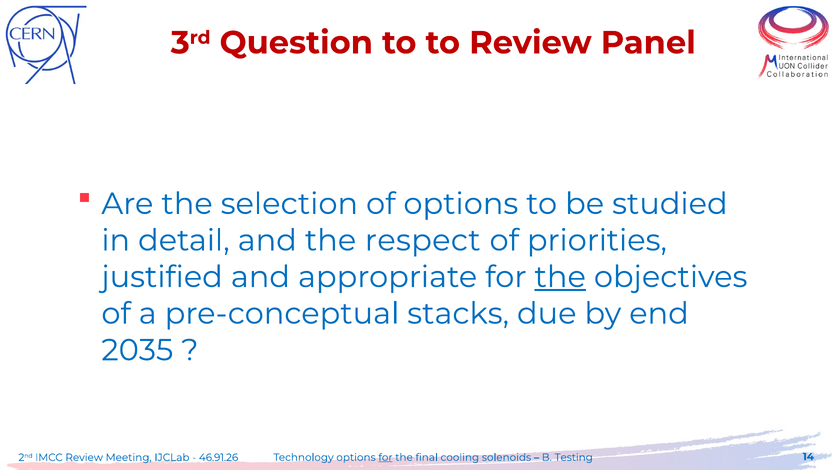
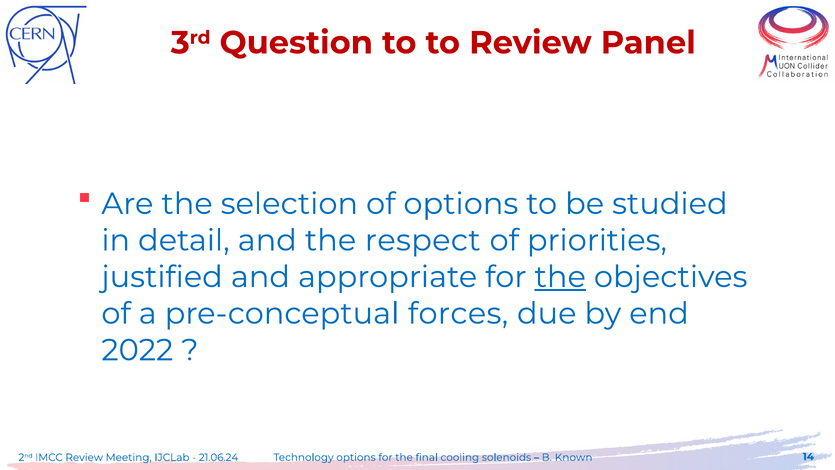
stacks: stacks -> forces (458, 313)
2035: 2035 -> 2022 (137, 350)
46.91.26: 46.91.26 -> 21.06.24 (219, 457)
for underline: present -> none (385, 457)
Testing: Testing -> Known (574, 457)
